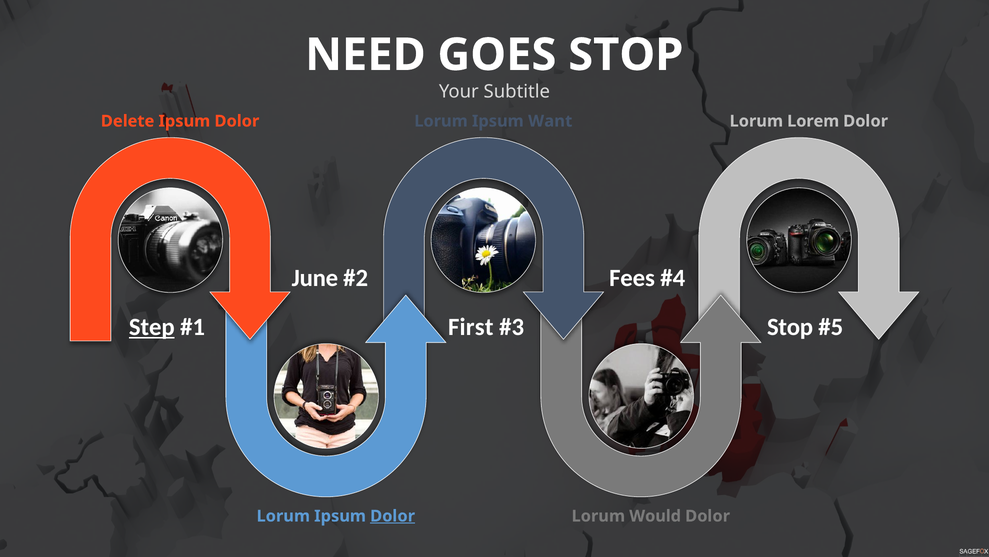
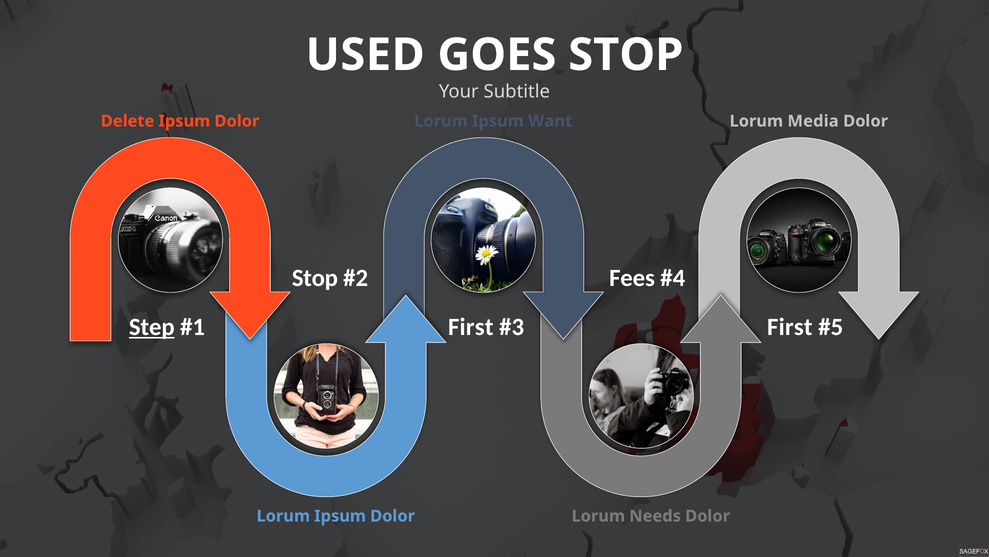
NEED: NEED -> USED (365, 55)
Lorem: Lorem -> Media (813, 121)
June: June -> Stop (315, 278)
Stop: Stop -> First (790, 327)
Dolor underline: present -> none (393, 515)
Would: Would -> Needs (655, 515)
